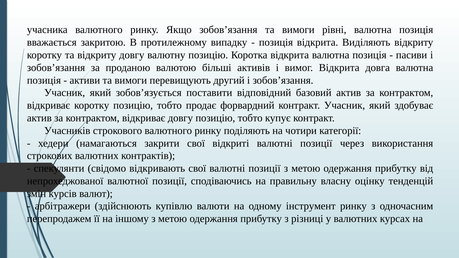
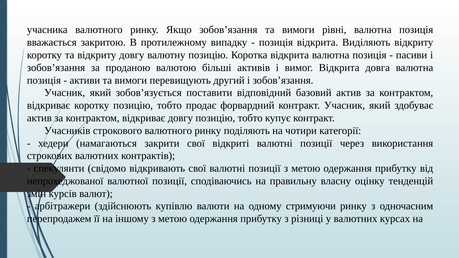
інструмент: інструмент -> стримуючи (311, 206)
